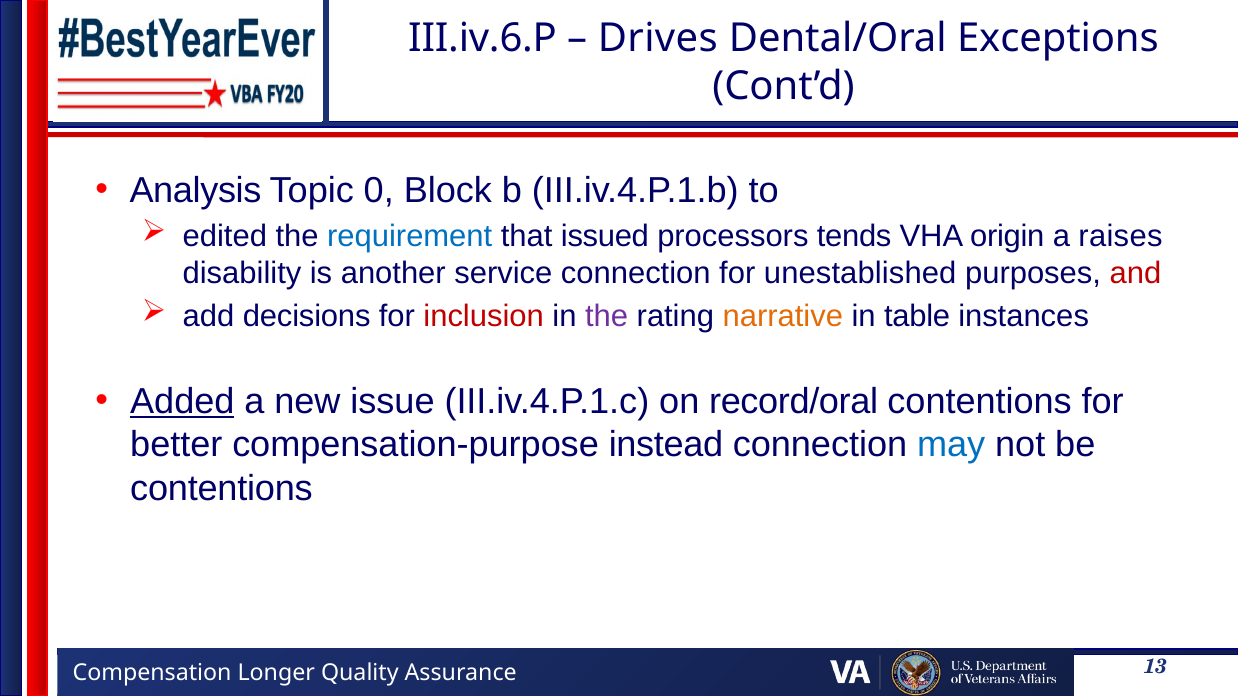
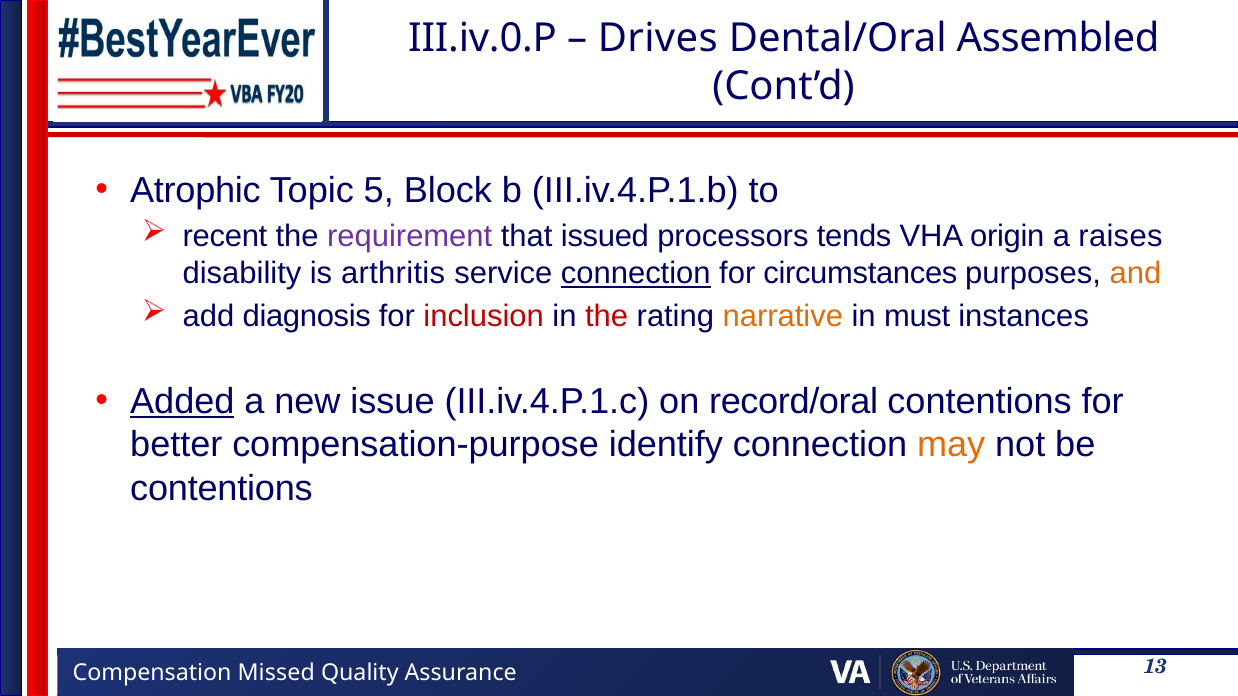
III.iv.6.P: III.iv.6.P -> III.iv.0.P (483, 39)
Exceptions: Exceptions -> Assembled (1058, 39)
Analysis: Analysis -> Atrophic (195, 190)
0: 0 -> 5 (379, 190)
edited: edited -> recent (225, 236)
requirement colour: blue -> purple (410, 236)
another: another -> arthritis (393, 273)
connection underline: none -> present (636, 273)
unestablished: unestablished -> circumstances (860, 273)
and colour: red -> orange (1135, 273)
decisions: decisions -> diagnosis (307, 317)
the colour: purple -> red (607, 317)
table: table -> must (917, 317)
instead: instead -> identify (666, 445)
may colour: blue -> orange (951, 445)
Longer: Longer -> Missed (276, 673)
